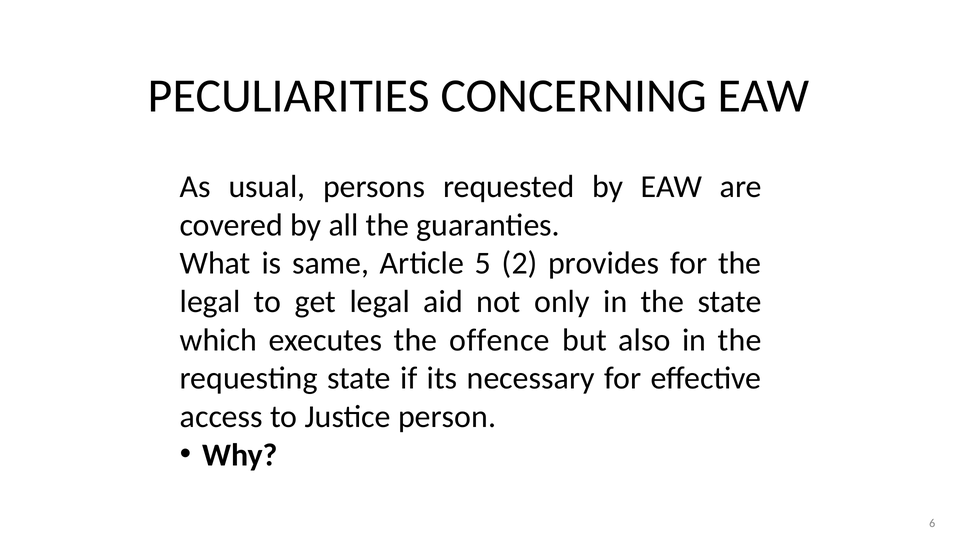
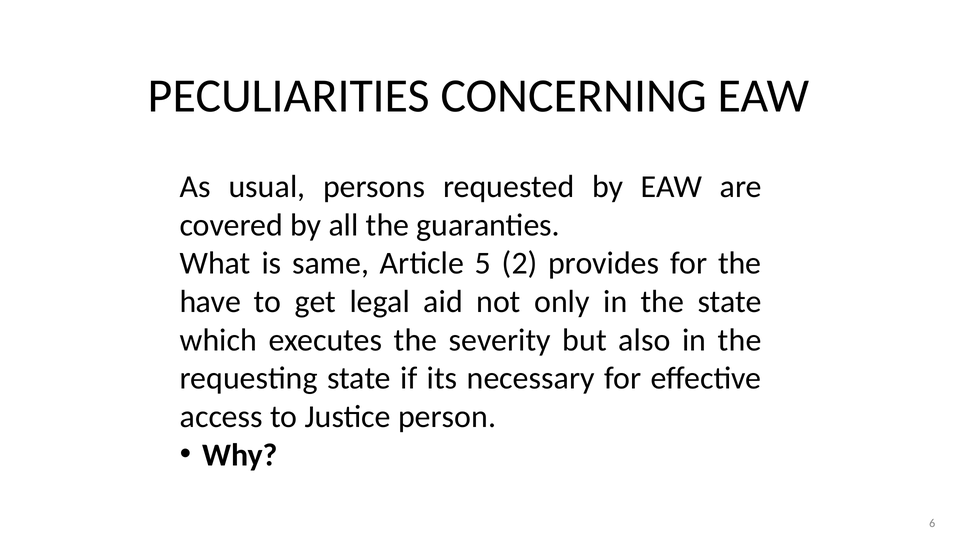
legal: legal -> have (210, 302)
offence: offence -> severity (500, 340)
